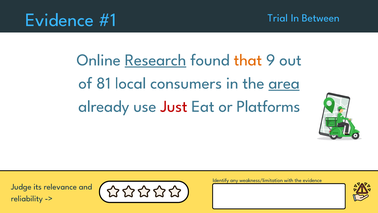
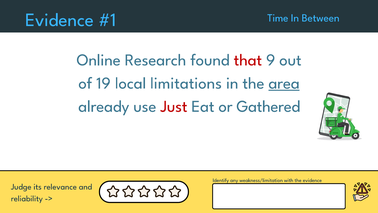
Trial: Trial -> Time (278, 18)
Research underline: present -> none (155, 60)
that colour: orange -> red (248, 60)
81: 81 -> 19 (103, 83)
consumers: consumers -> limitations (186, 83)
Platforms: Platforms -> Gathered (268, 106)
